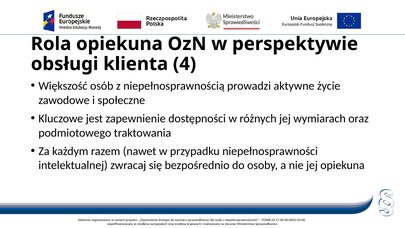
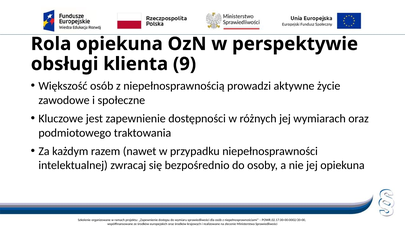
4: 4 -> 9 (185, 64)
